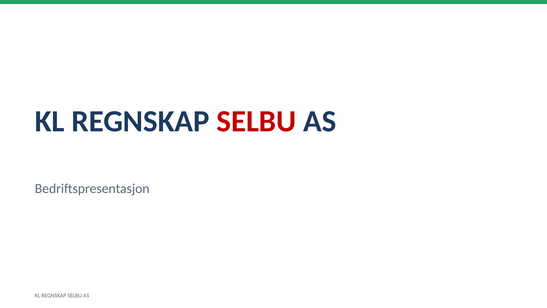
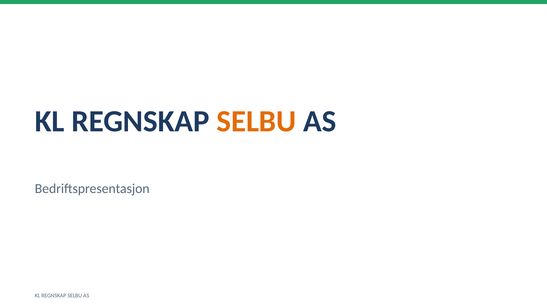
SELBU colour: red -> orange (256, 121)
